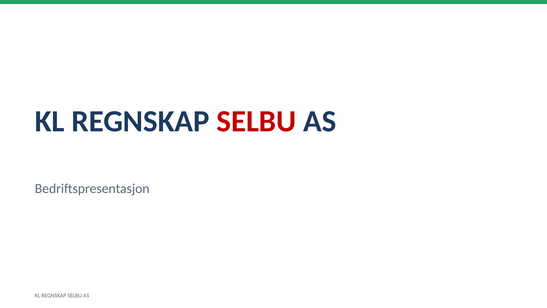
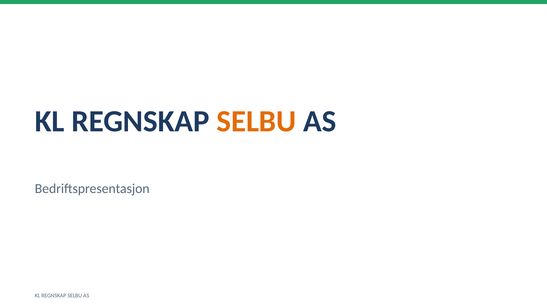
SELBU colour: red -> orange (256, 121)
